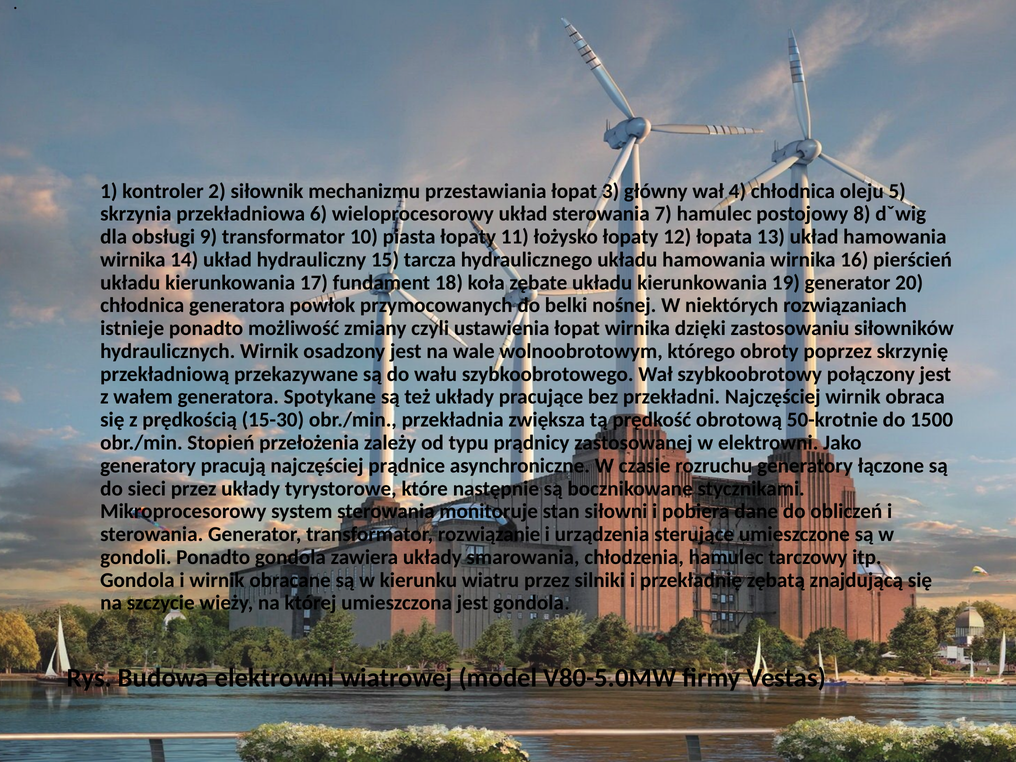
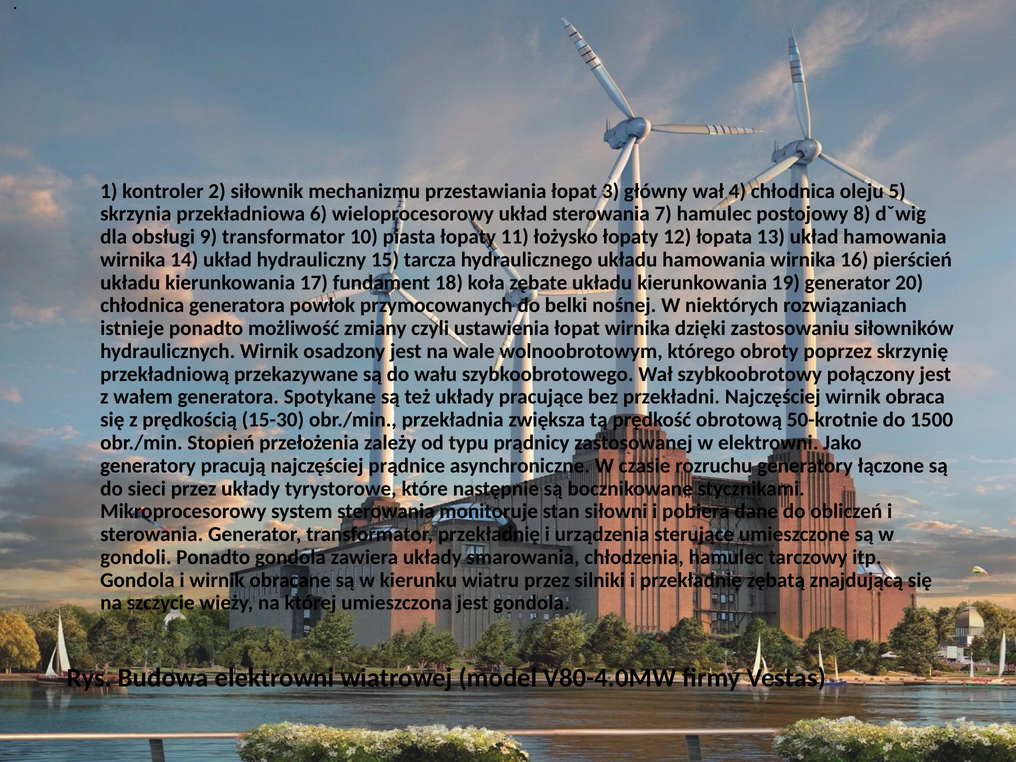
transformator rozwiązanie: rozwiązanie -> przekładnię (489, 534)
V80-5.0MW: V80-5.0MW -> V80-4.0MW (610, 678)
